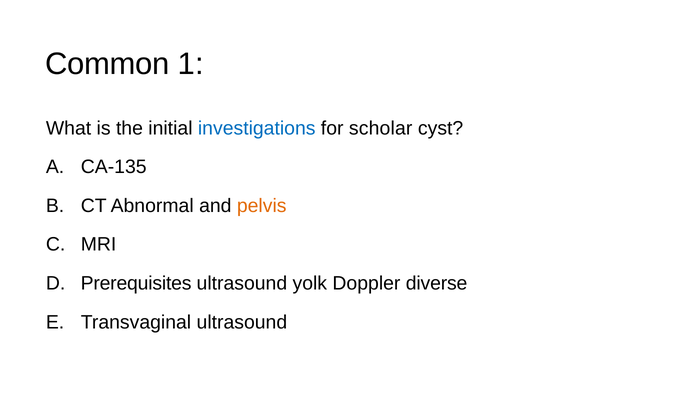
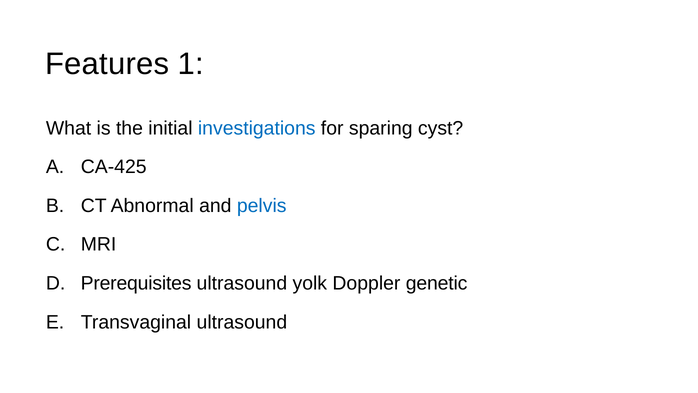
Common: Common -> Features (107, 64)
scholar: scholar -> sparing (381, 128)
CA-135: CA-135 -> CA-425 (114, 167)
pelvis colour: orange -> blue (262, 206)
diverse: diverse -> genetic (437, 283)
